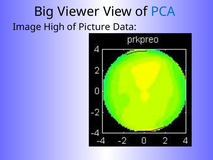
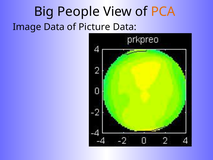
Viewer: Viewer -> People (78, 12)
PCA colour: blue -> orange (163, 12)
Image High: High -> Data (54, 27)
